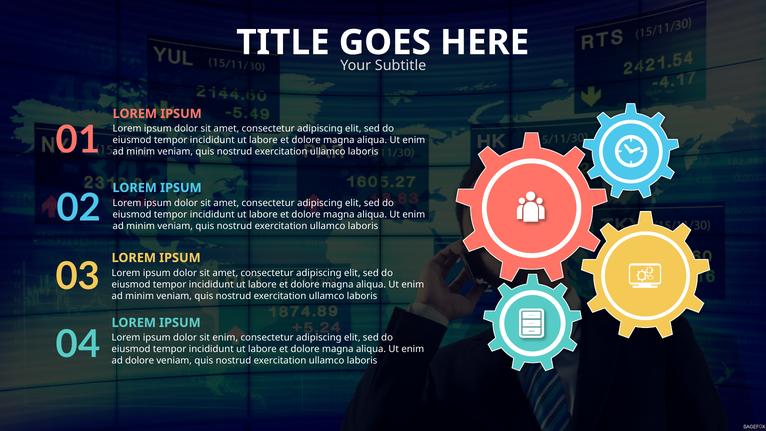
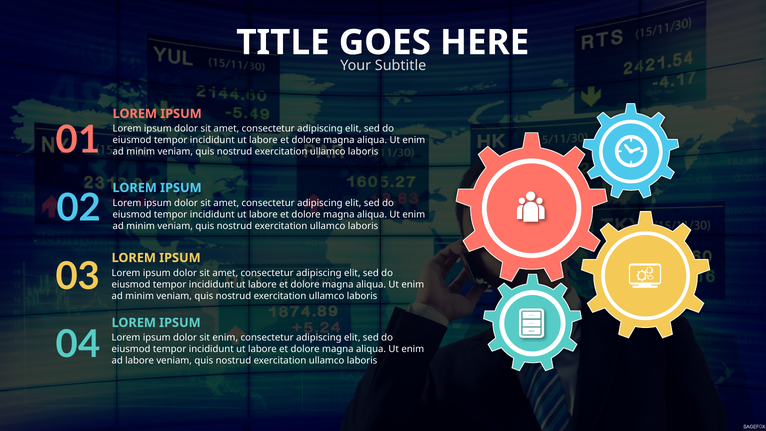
ad dolore: dolore -> labore (140, 361)
